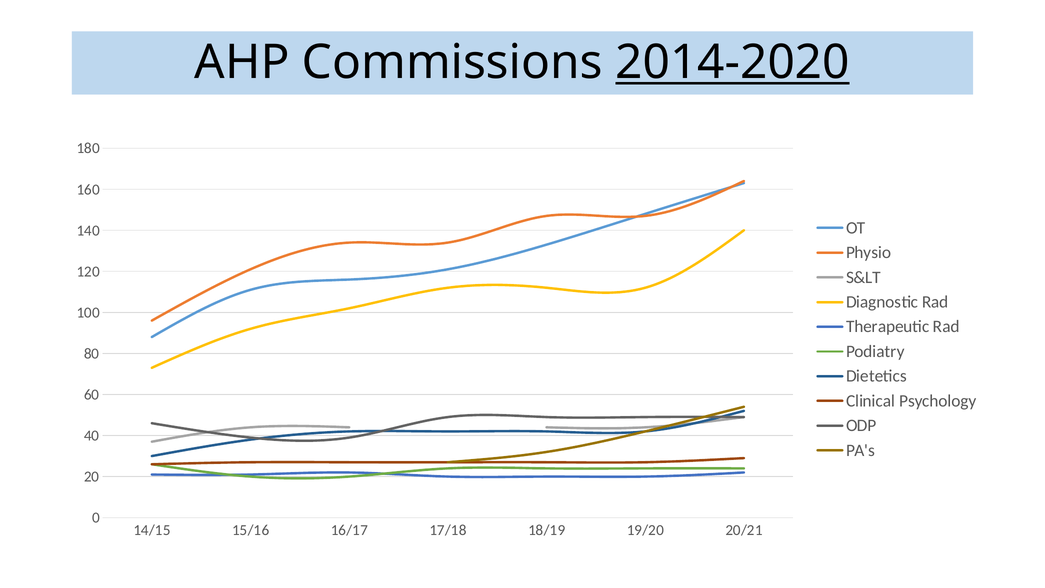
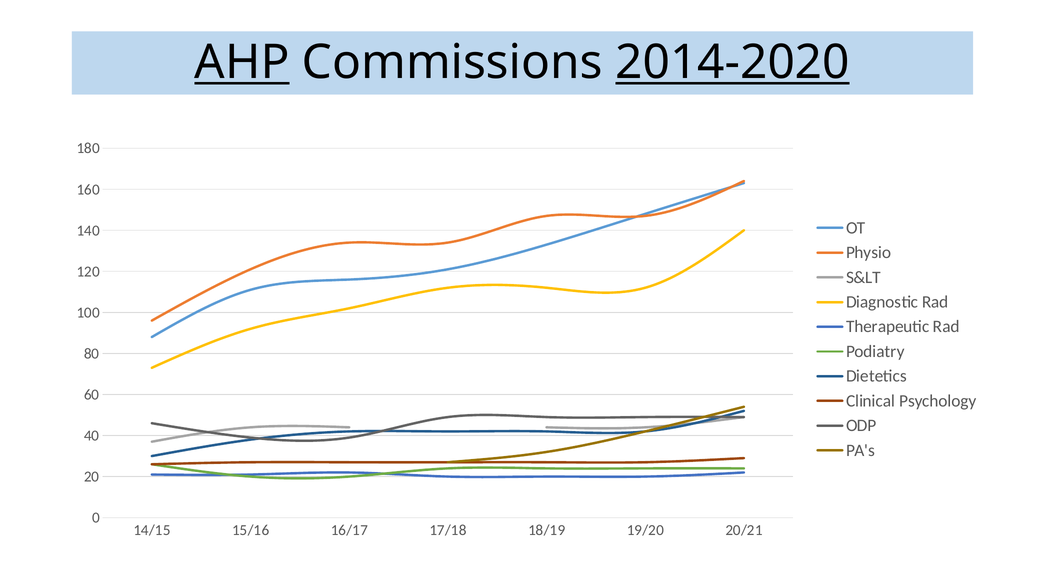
AHP underline: none -> present (242, 63)
